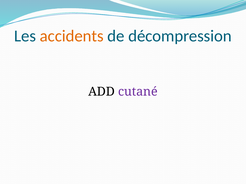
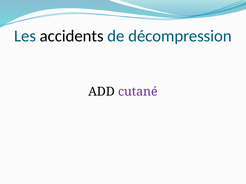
accidents colour: orange -> black (72, 36)
